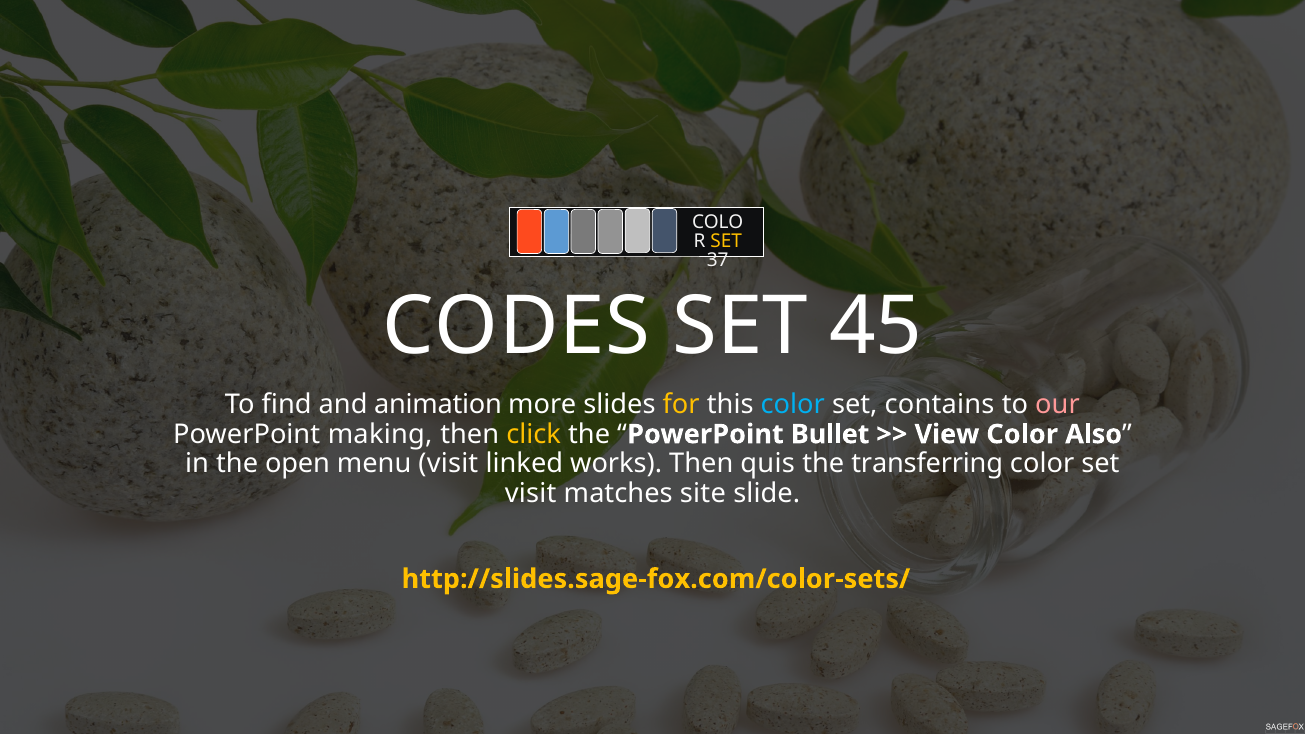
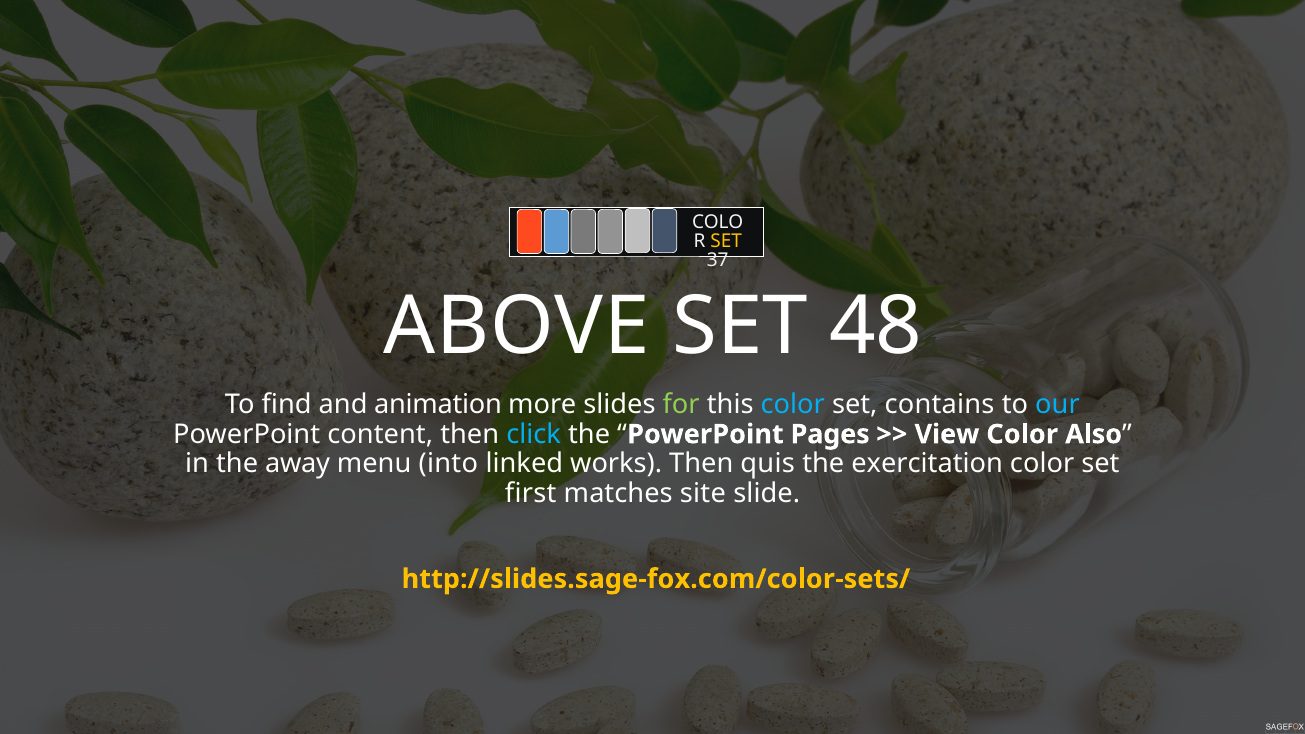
CODES: CODES -> ABOVE (516, 326)
45: 45 -> 48 (876, 326)
for colour: yellow -> light green (681, 405)
our colour: pink -> light blue (1057, 405)
making: making -> content (380, 434)
click colour: yellow -> light blue (534, 434)
Bullet: Bullet -> Pages (830, 434)
open: open -> away (298, 464)
menu visit: visit -> into (448, 464)
transferring: transferring -> exercitation (927, 464)
visit: visit -> first (531, 493)
